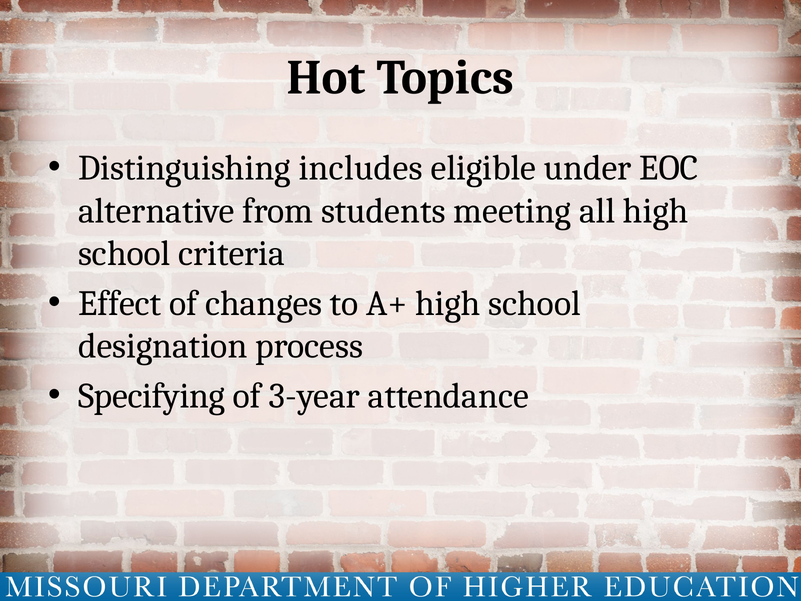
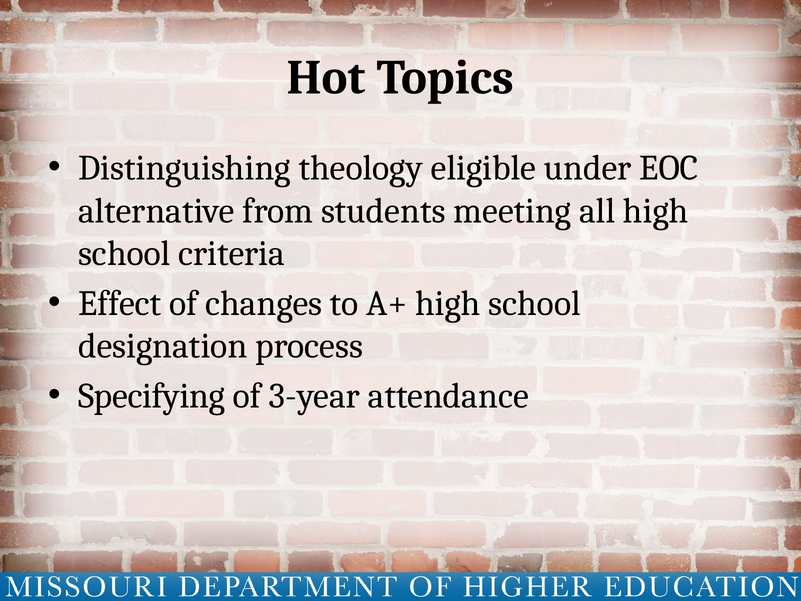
includes: includes -> theology (361, 168)
